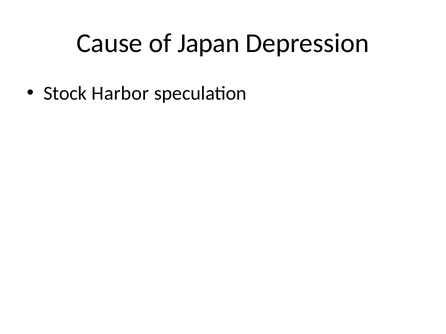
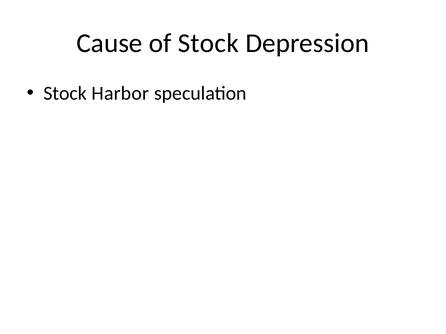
of Japan: Japan -> Stock (208, 43)
